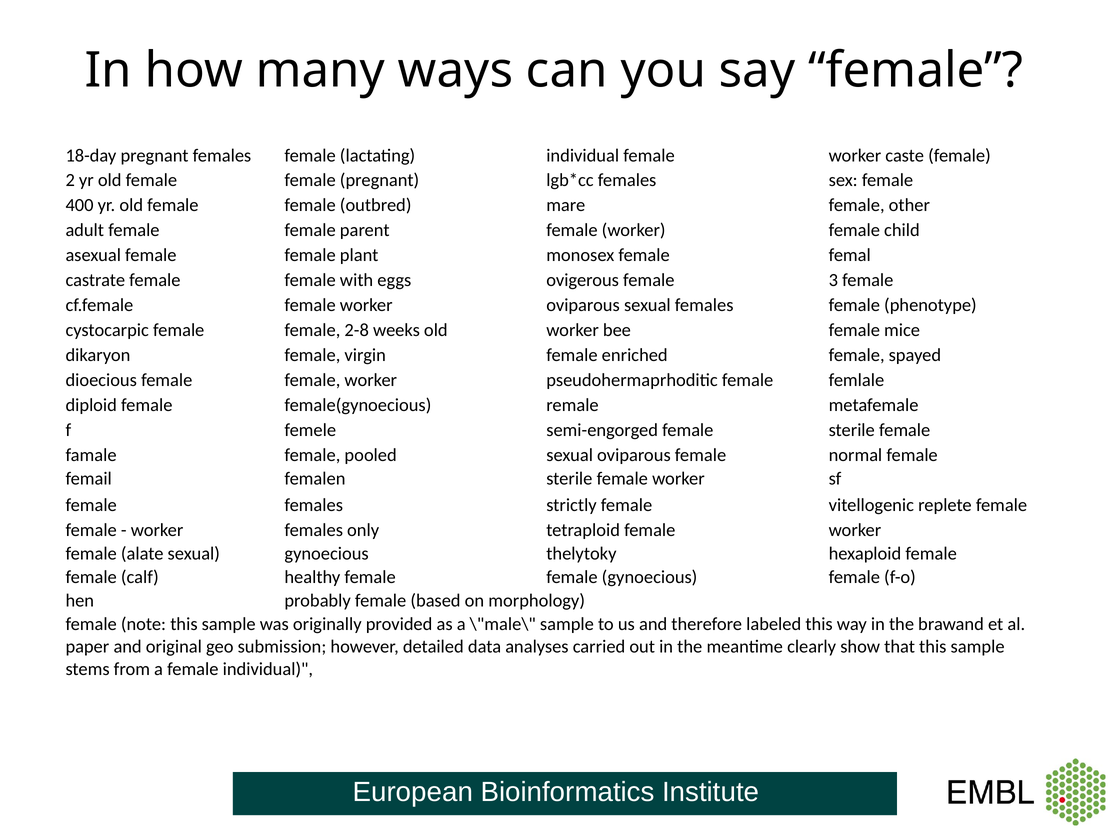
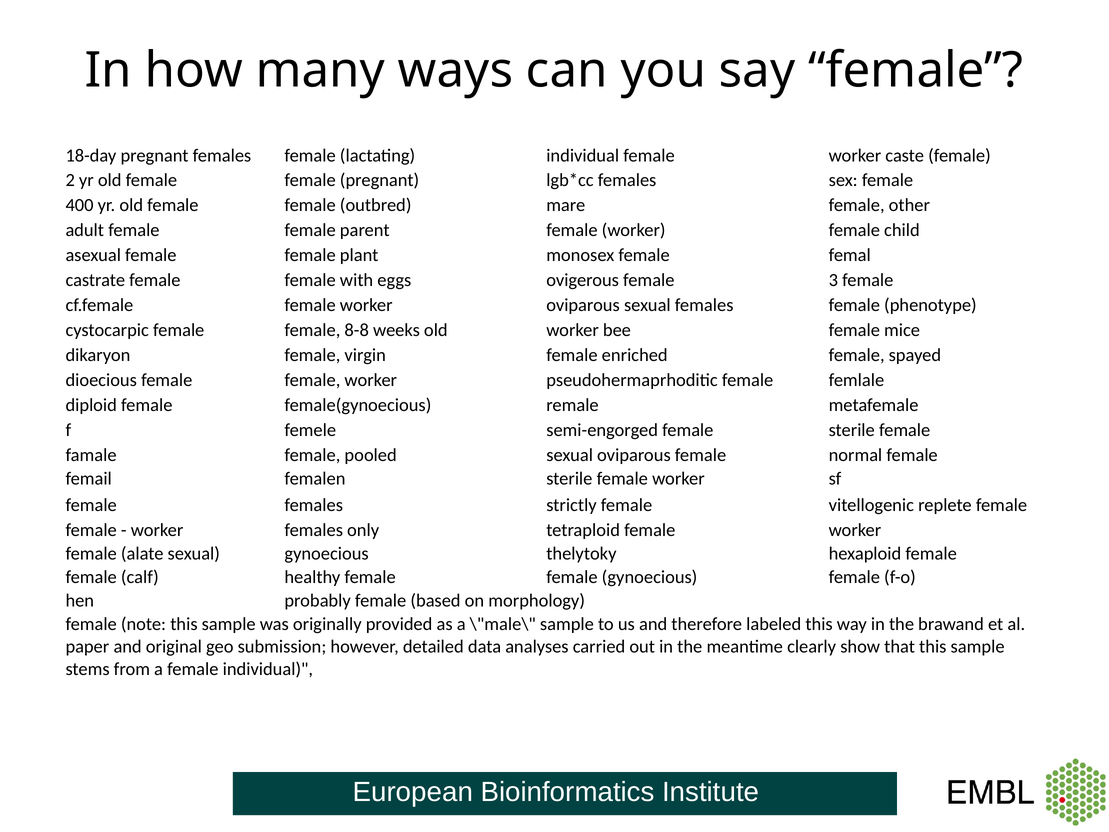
2-8: 2-8 -> 8-8 (357, 330)
